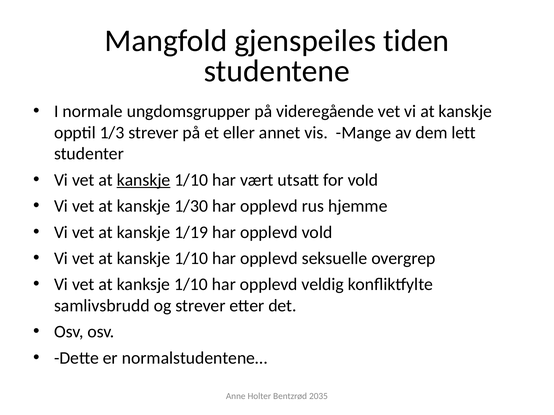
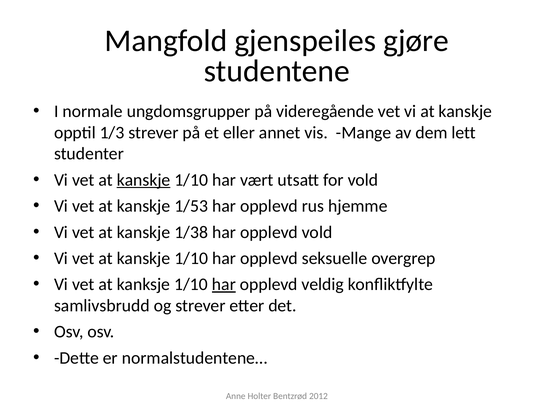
tiden: tiden -> gjøre (416, 41)
1/30: 1/30 -> 1/53 (191, 206)
1/19: 1/19 -> 1/38 (191, 232)
har underline: none -> present (224, 285)
2035: 2035 -> 2012 (318, 397)
